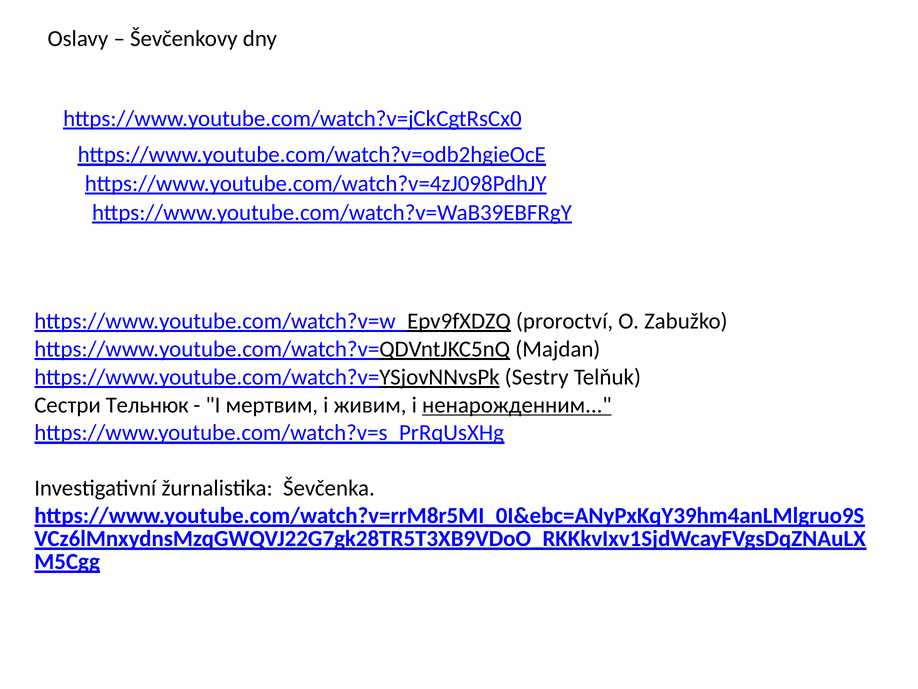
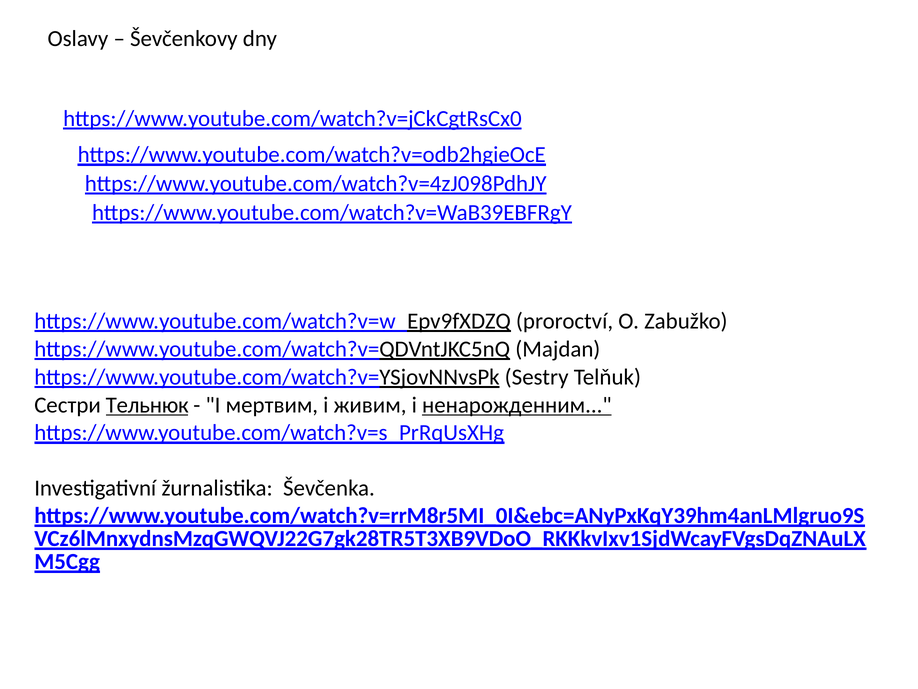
Тельнюк underline: none -> present (147, 405)
